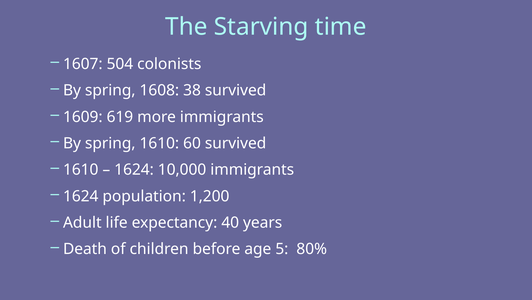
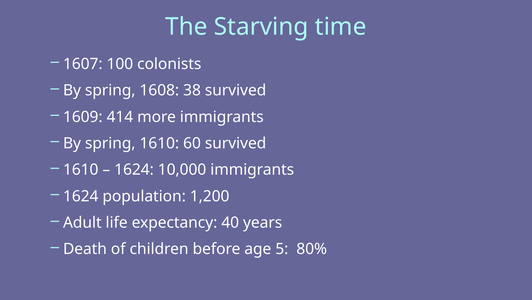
504: 504 -> 100 (120, 64)
619: 619 -> 414 (120, 117)
